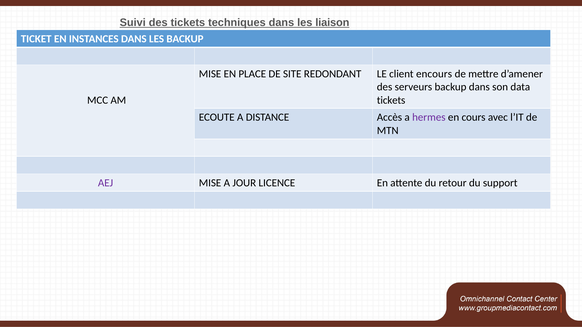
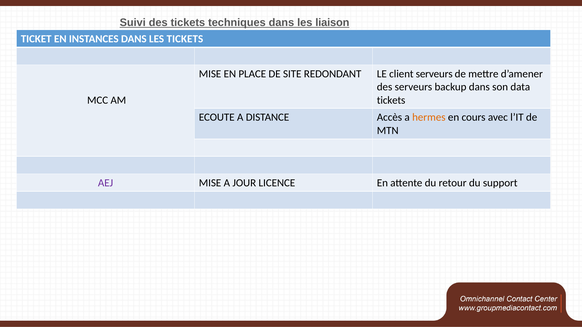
LES BACKUP: BACKUP -> TICKETS (185, 39)
client encours: encours -> serveurs (434, 74)
hermes colour: purple -> orange (429, 118)
